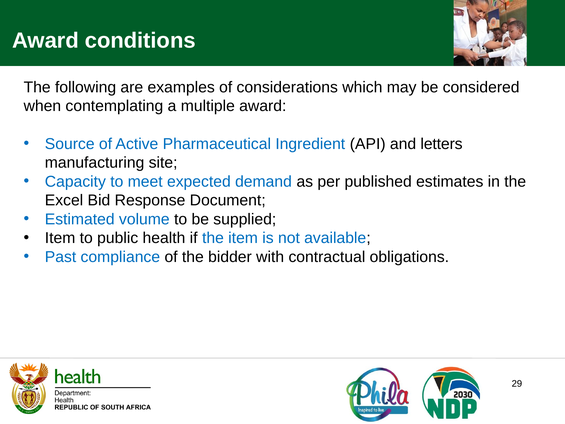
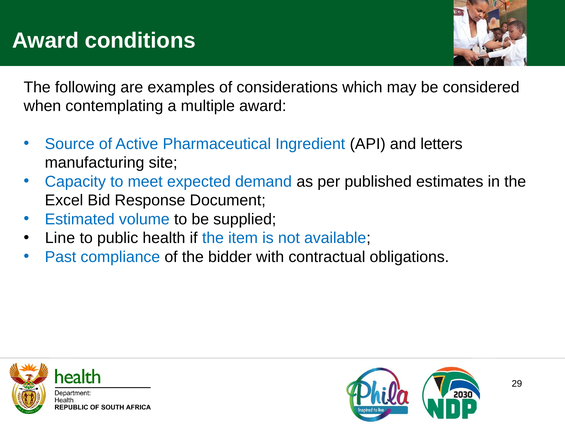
Item: Item -> Line (60, 238)
